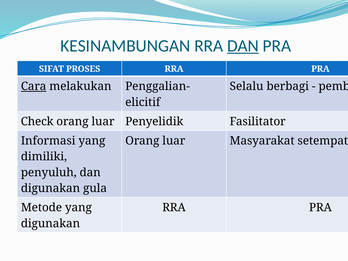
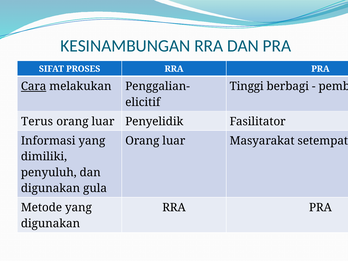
DAN underline: present -> none (243, 46)
Selalu: Selalu -> Tinggi (247, 86)
Check: Check -> Terus (37, 121)
